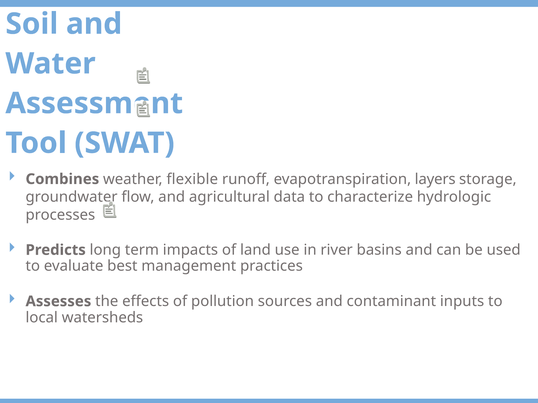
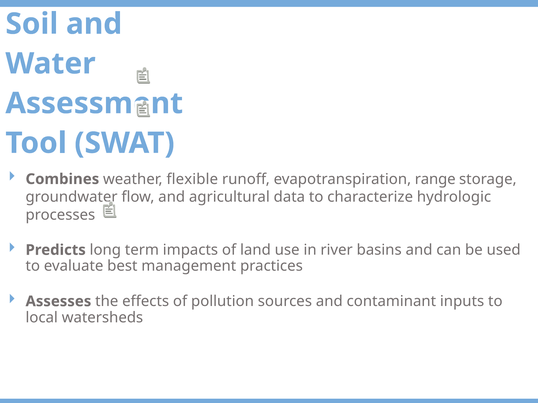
layers: layers -> range (435, 179)
